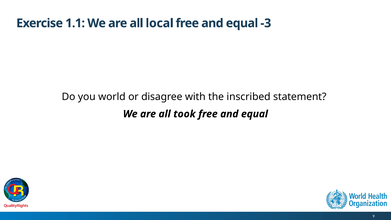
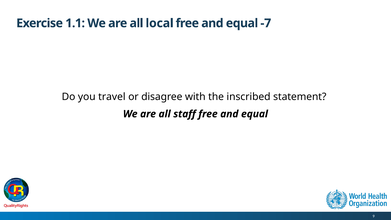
-3: -3 -> -7 (266, 23)
world: world -> travel (112, 97)
took: took -> staff (185, 114)
